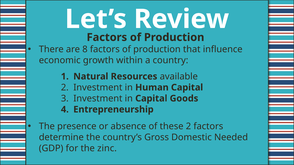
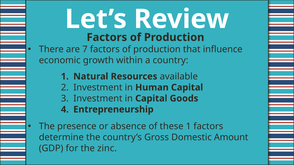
8: 8 -> 7 (85, 49)
these 2: 2 -> 1 (188, 127)
Needed: Needed -> Amount (231, 138)
